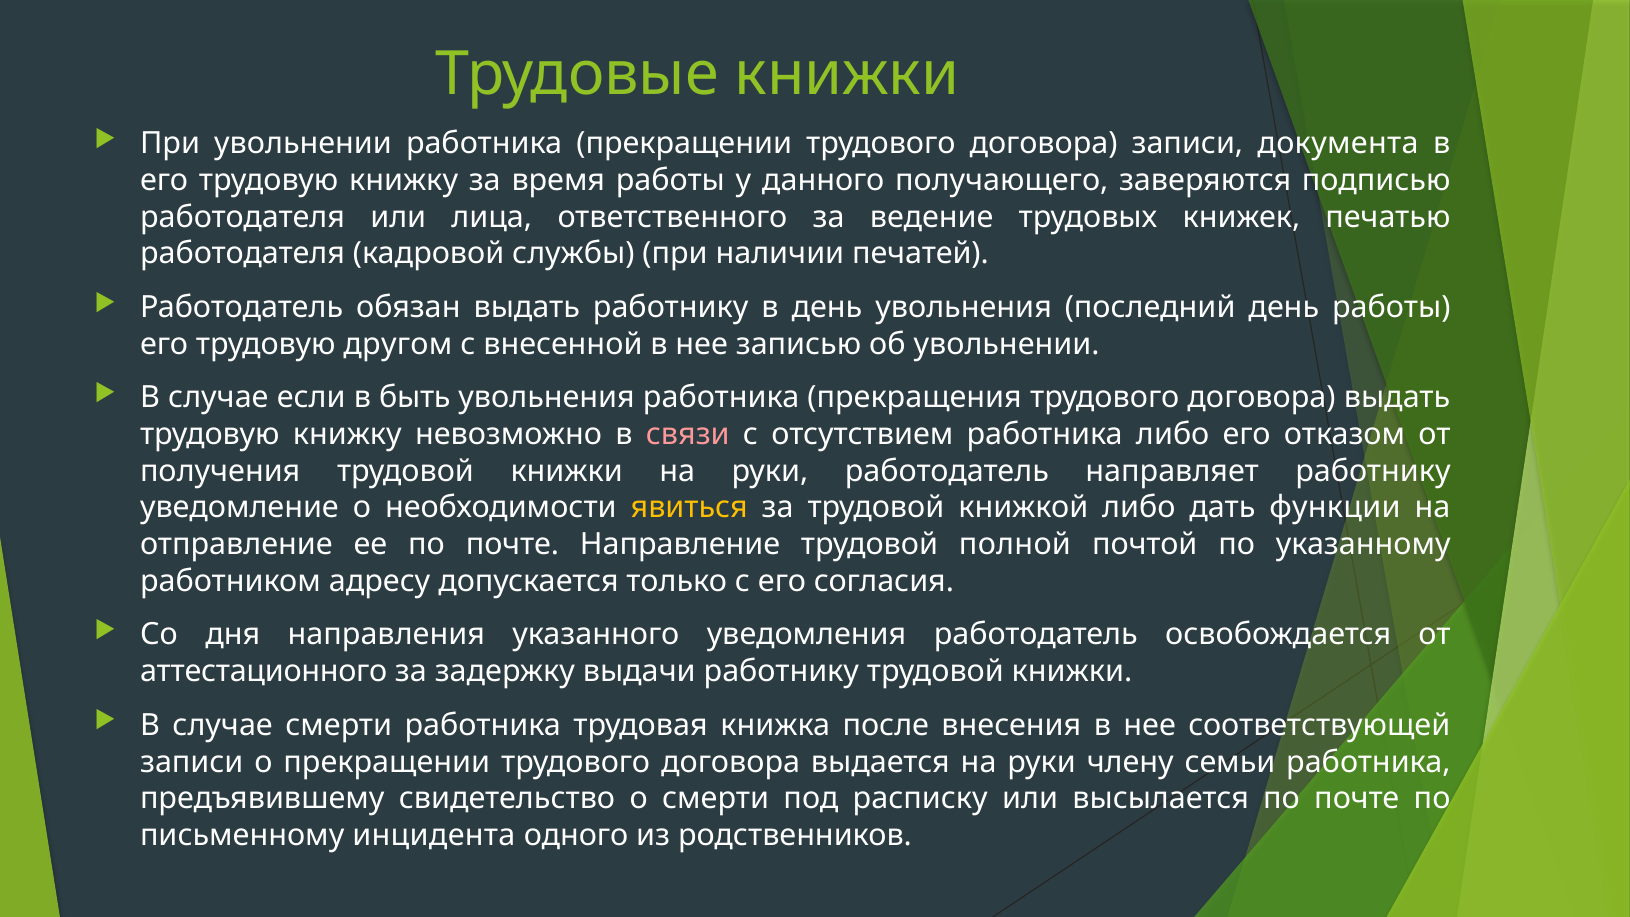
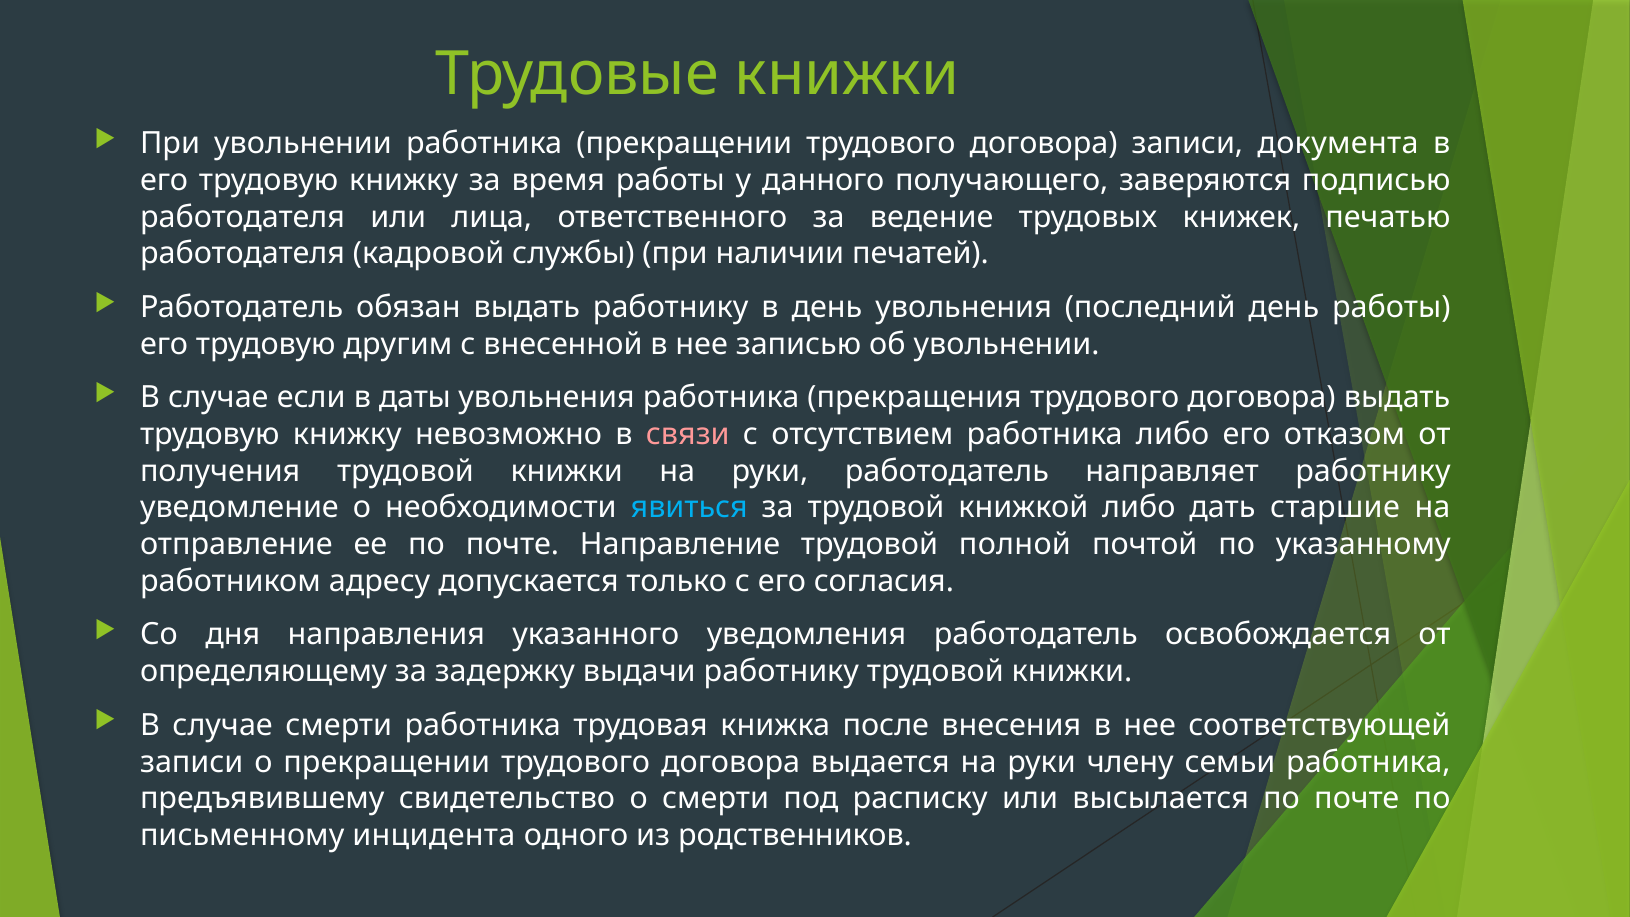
другом: другом -> другим (398, 344)
быть: быть -> даты (415, 398)
явиться colour: yellow -> light blue (689, 508)
функции: функции -> старшие (1335, 508)
аттестационного: аттестационного -> определяющему (264, 671)
